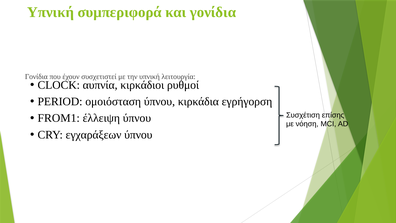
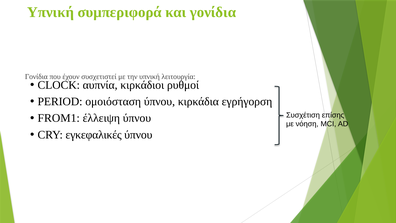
εγχαράξεων: εγχαράξεων -> εγκεφαλικές (94, 135)
